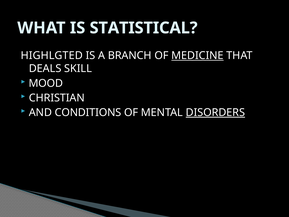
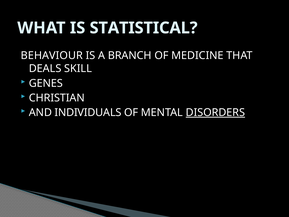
HIGHLGTED: HIGHLGTED -> BEHAVIOUR (52, 56)
MEDICINE underline: present -> none (197, 56)
MOOD: MOOD -> GENES (46, 83)
CONDITIONS: CONDITIONS -> INDIVIDUALS (88, 112)
